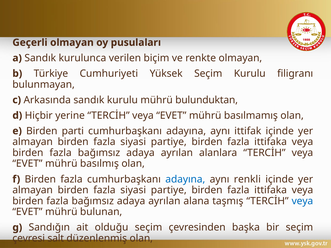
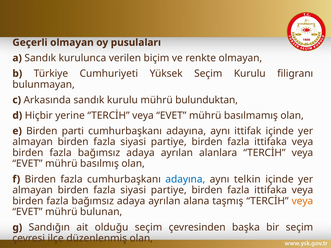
renkli: renkli -> telkin (247, 179)
veya colour: blue -> orange (302, 201)
salt: salt -> ilçe (56, 239)
